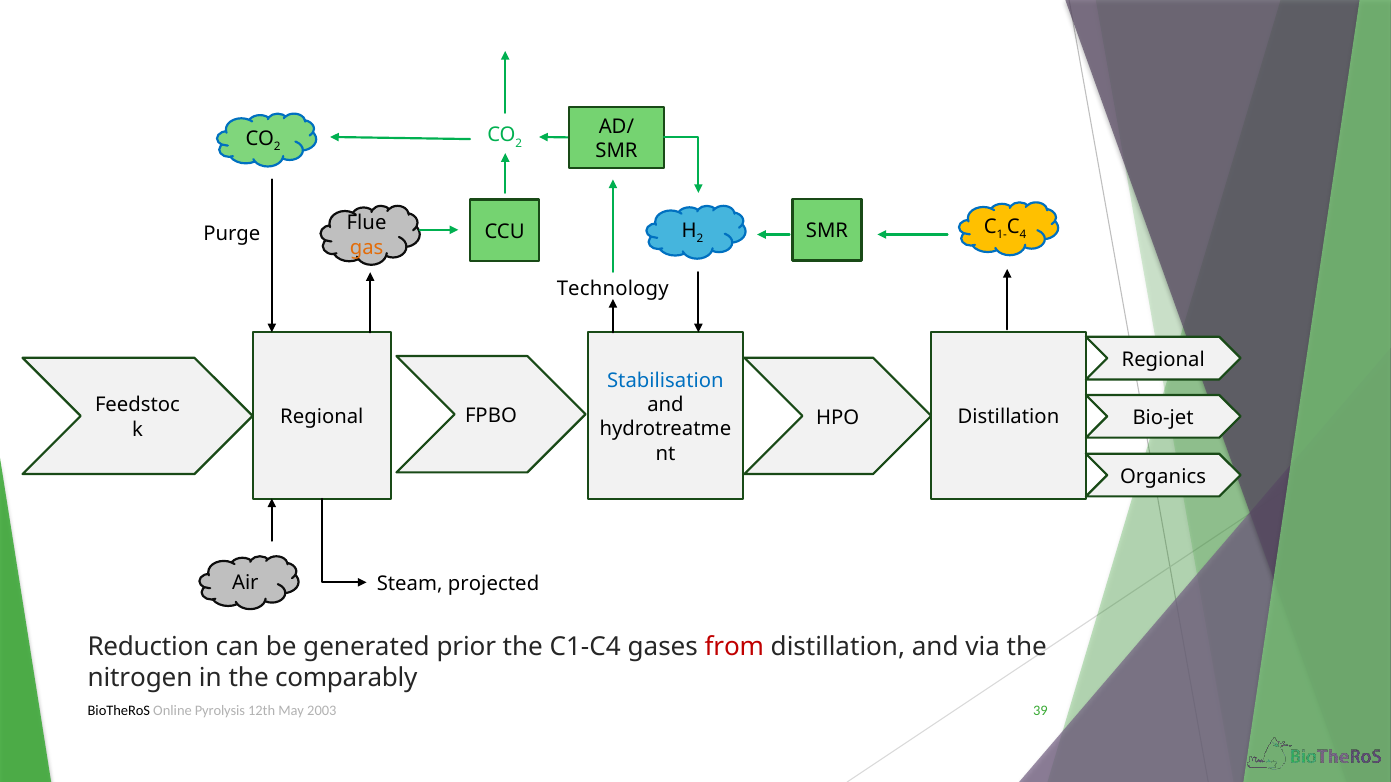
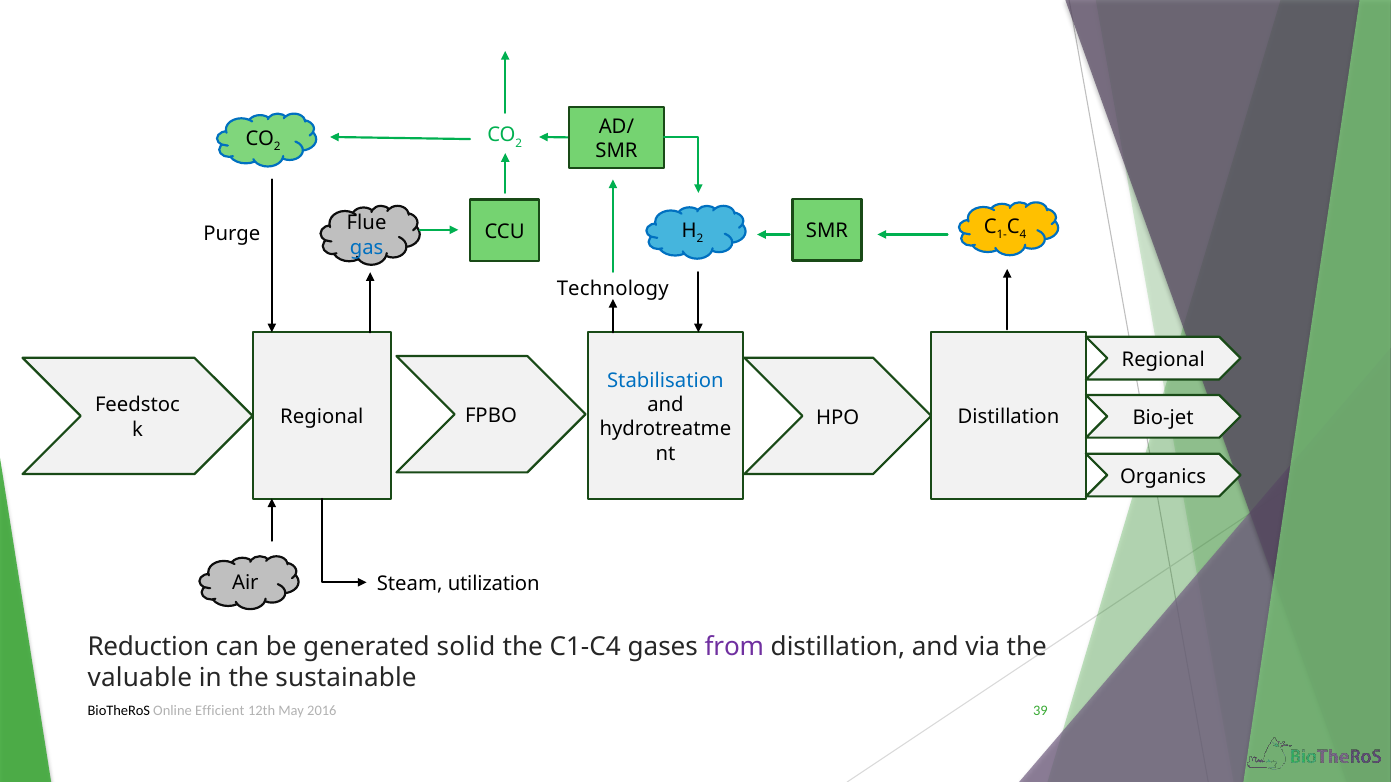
gas colour: orange -> blue (367, 247)
projected: projected -> utilization (494, 584)
prior: prior -> solid (466, 647)
from colour: red -> purple (734, 647)
nitrogen: nitrogen -> valuable (140, 678)
comparably: comparably -> sustainable (346, 678)
Pyrolysis: Pyrolysis -> Efficient (220, 711)
2003: 2003 -> 2016 (322, 711)
